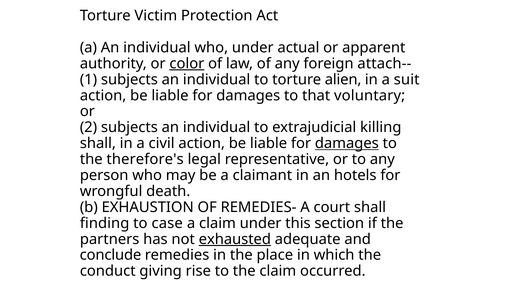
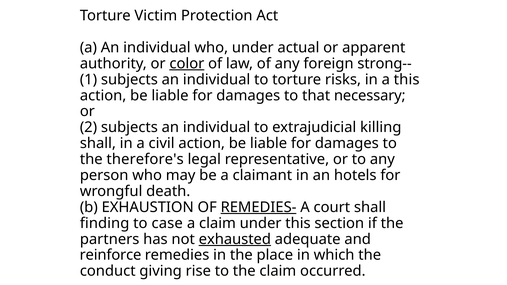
attach--: attach-- -> strong-- (385, 64)
alien: alien -> risks (343, 80)
a suit: suit -> this (407, 80)
voluntary: voluntary -> necessary (370, 96)
damages underline: present -> none (347, 143)
REMEDIES- underline: none -> present (259, 207)
conclude: conclude -> reinforce (111, 255)
